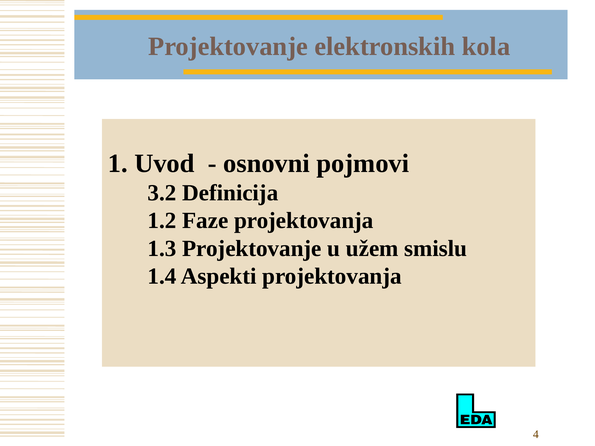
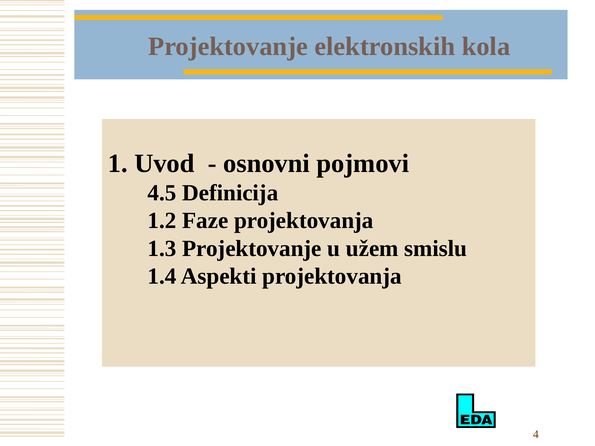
3.2: 3.2 -> 4.5 (162, 193)
